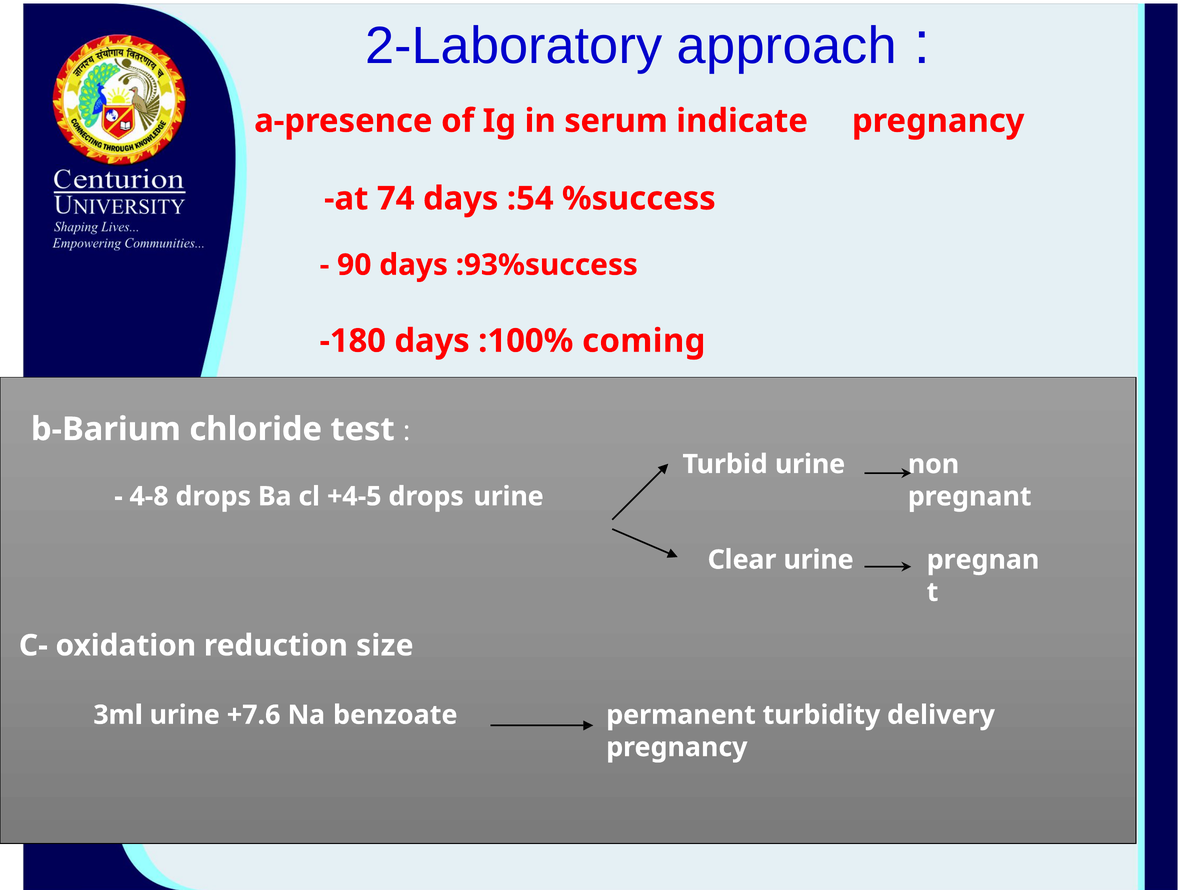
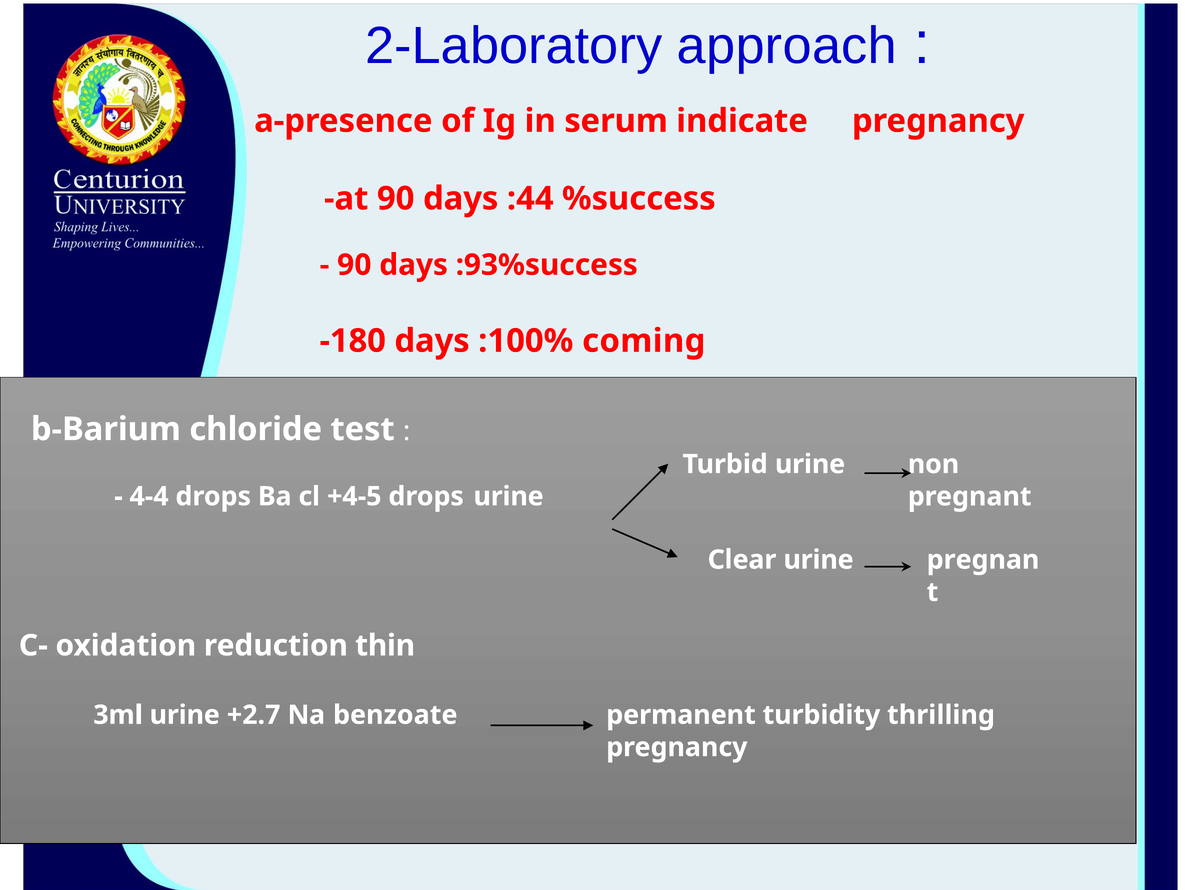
at 74: 74 -> 90 (396, 199)
:54: :54 -> :44 (530, 199)
4-8: 4-8 -> 4-4 (149, 497)
size: size -> thin (385, 646)
+7.6: +7.6 -> +2.7 (254, 715)
delivery: delivery -> thrilling (941, 715)
